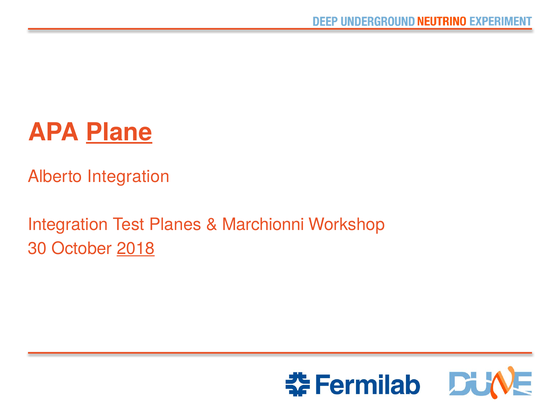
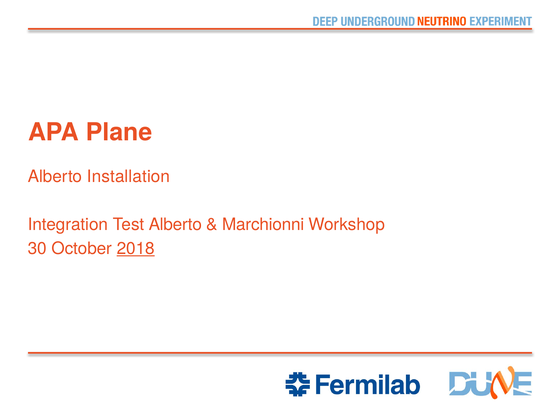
Plane underline: present -> none (119, 132)
Alberto Integration: Integration -> Installation (129, 177)
Test Planes: Planes -> Alberto (175, 225)
